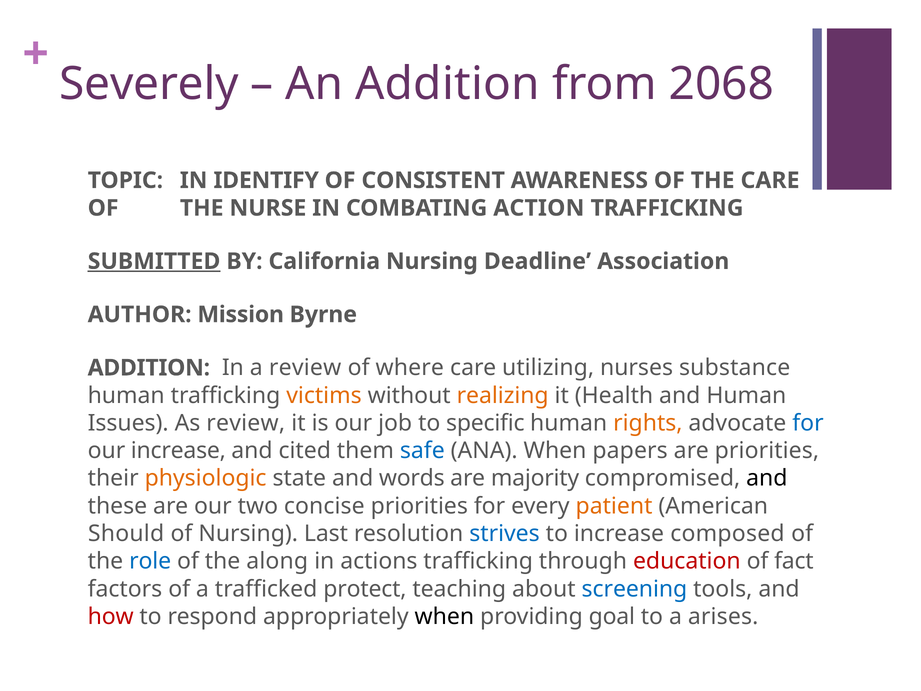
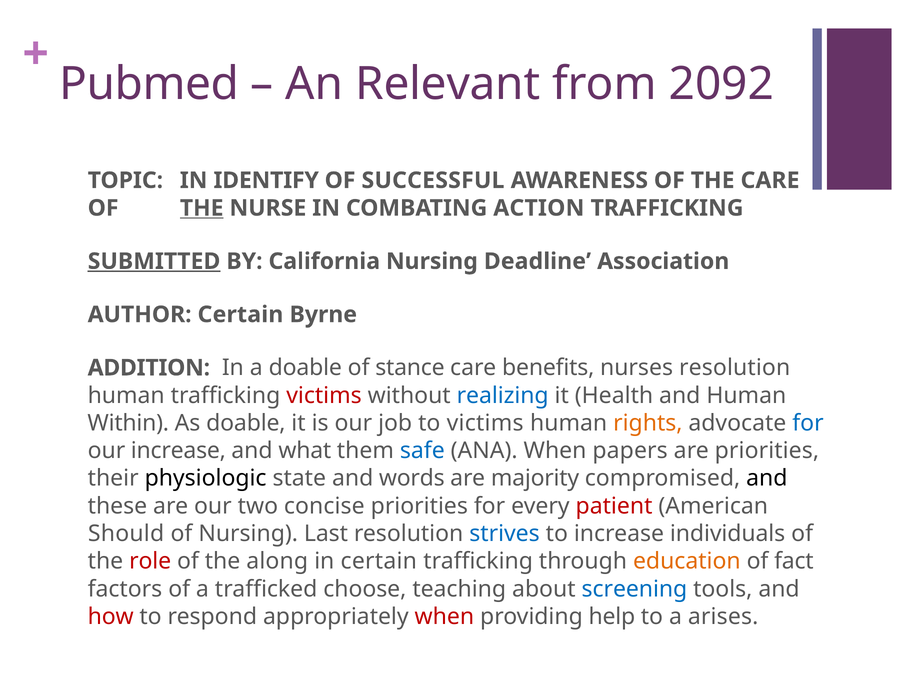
Severely: Severely -> Pubmed (149, 84)
An Addition: Addition -> Relevant (448, 84)
2068: 2068 -> 2092 (721, 84)
CONSISTENT: CONSISTENT -> SUCCESSFUL (433, 180)
THE underline: none -> present (202, 208)
AUTHOR Mission: Mission -> Certain (240, 314)
a review: review -> doable (305, 368)
where: where -> stance (410, 368)
utilizing: utilizing -> benefits (548, 368)
nurses substance: substance -> resolution (735, 368)
victims colour: orange -> red (324, 395)
realizing colour: orange -> blue (503, 395)
Issues: Issues -> Within (128, 423)
As review: review -> doable (246, 423)
to specific: specific -> victims (485, 423)
cited: cited -> what (305, 451)
physiologic colour: orange -> black (206, 478)
patient colour: orange -> red (614, 506)
composed: composed -> individuals (728, 533)
role colour: blue -> red (150, 561)
in actions: actions -> certain (379, 561)
education colour: red -> orange (687, 561)
protect: protect -> choose (365, 589)
when colour: black -> red (444, 616)
goal: goal -> help (612, 616)
